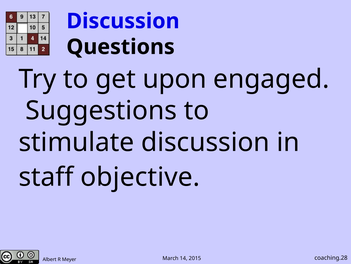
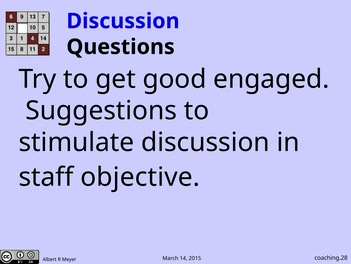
upon: upon -> good (175, 79)
